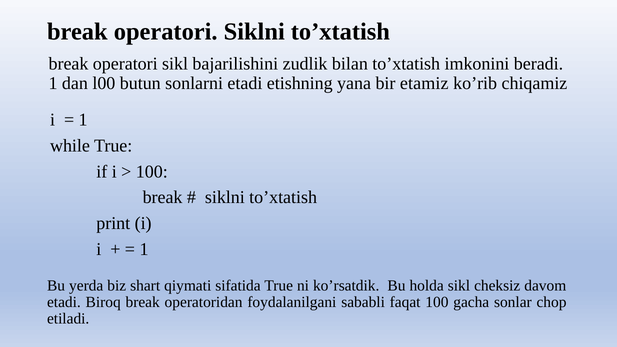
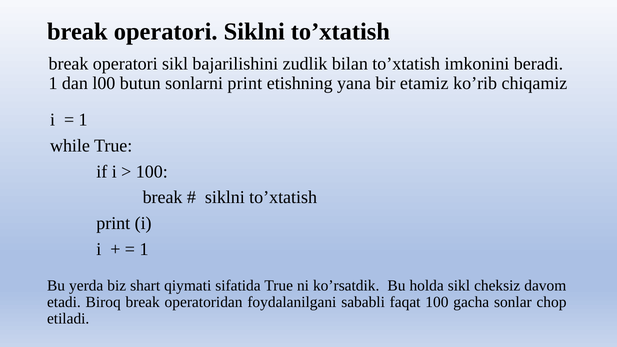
sonlarni etadi: etadi -> print (245, 83)
